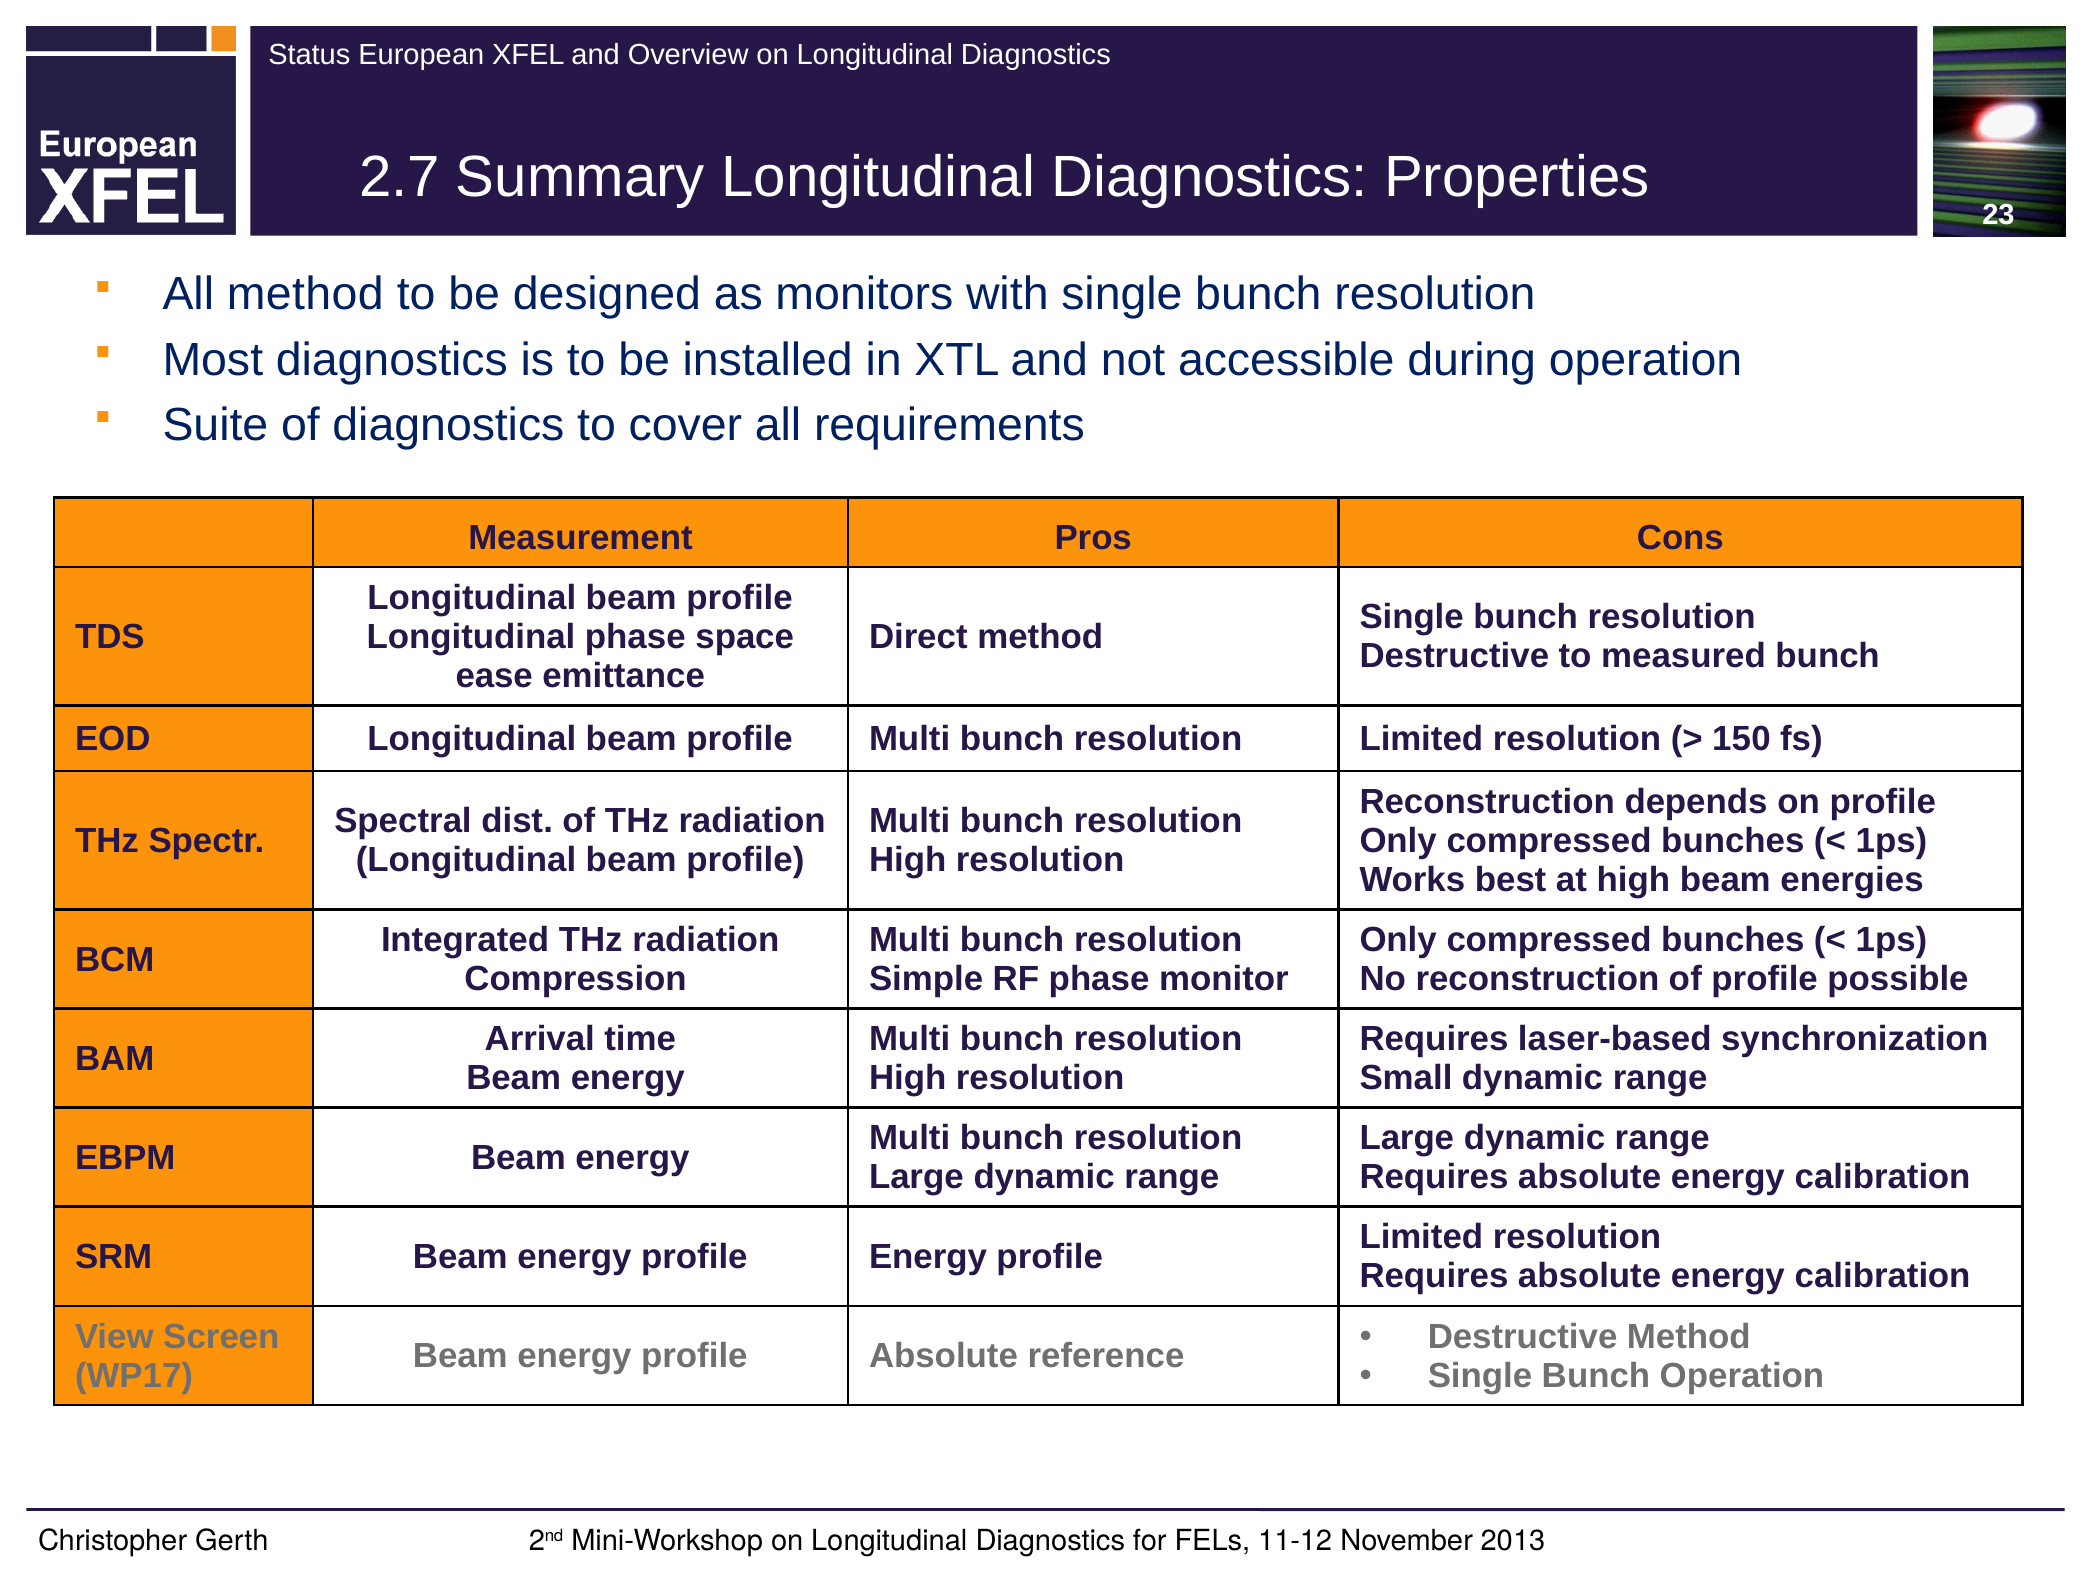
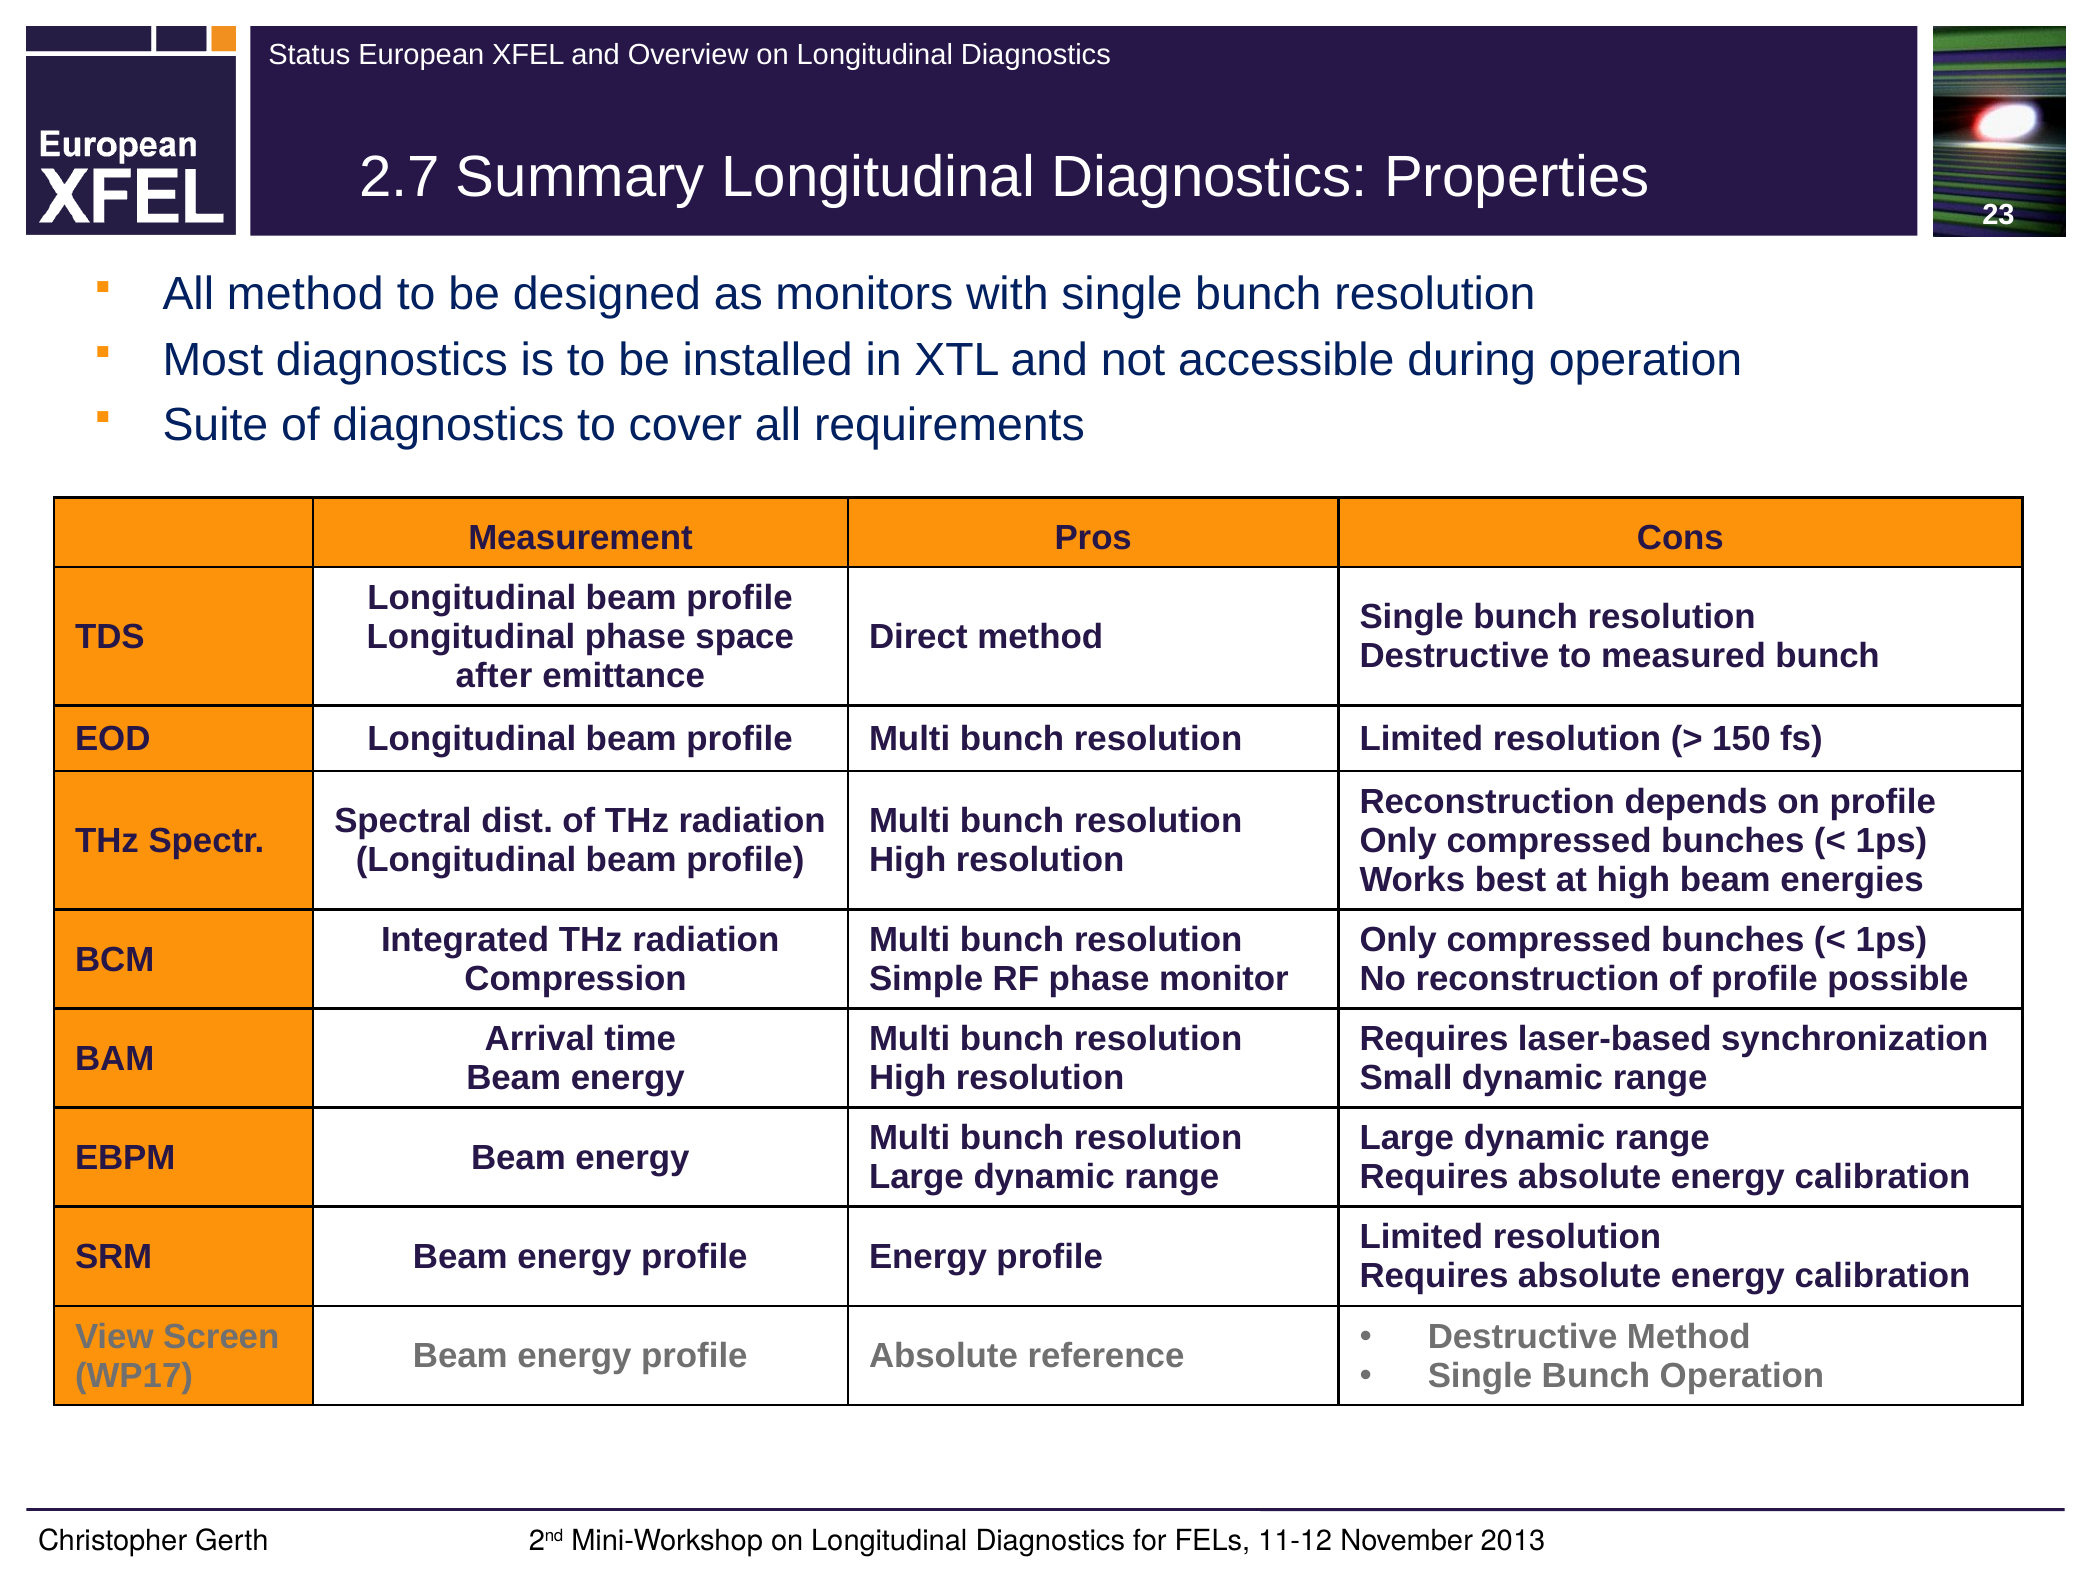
ease: ease -> after (494, 676)
